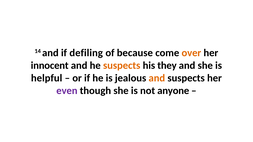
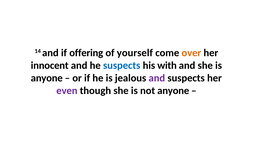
defiling: defiling -> offering (86, 53)
because: because -> yourself (135, 53)
suspects colour: orange -> blue (122, 66)
they: they -> with (167, 66)
helpful: helpful -> anyone (47, 78)
and colour: orange -> purple (157, 78)
